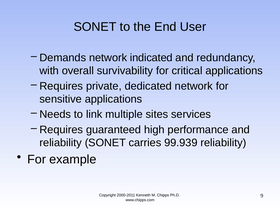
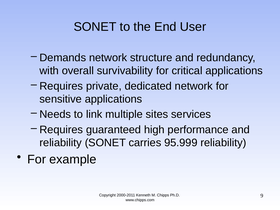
indicated: indicated -> structure (151, 58)
99.939: 99.939 -> 95.999 (181, 143)
